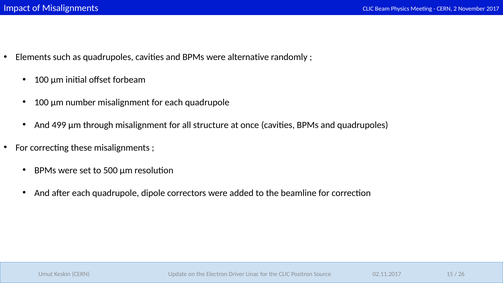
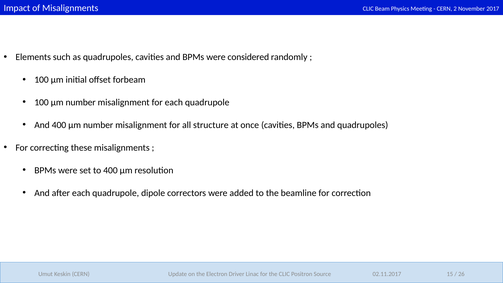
alternative: alternative -> considered (248, 57)
And 499: 499 -> 400 (59, 125)
through: through -> number (98, 125)
to 500: 500 -> 400 (110, 170)
